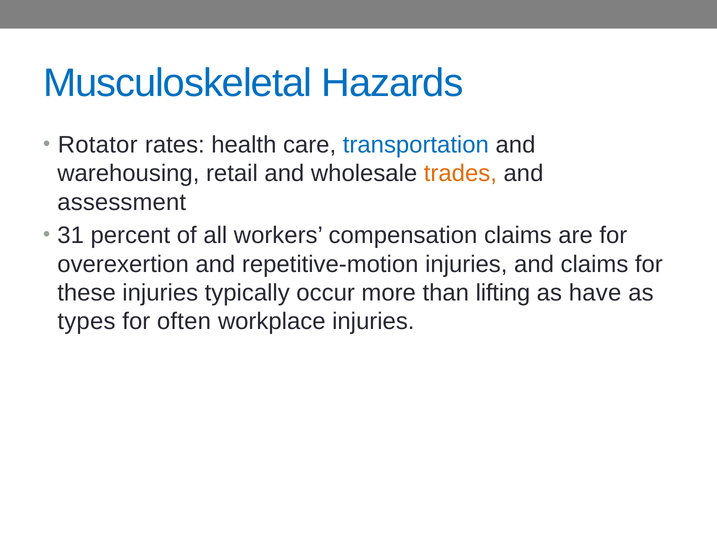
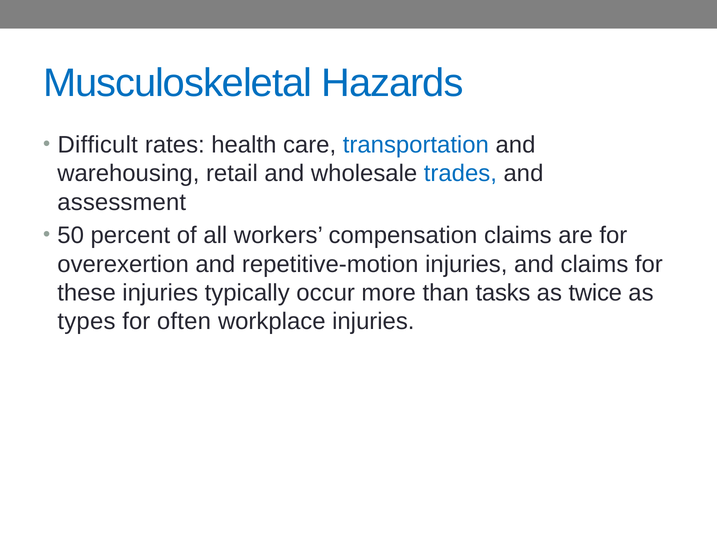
Rotator: Rotator -> Difficult (98, 145)
trades colour: orange -> blue (460, 174)
31: 31 -> 50 (71, 236)
lifting: lifting -> tasks (503, 293)
have: have -> twice (595, 293)
